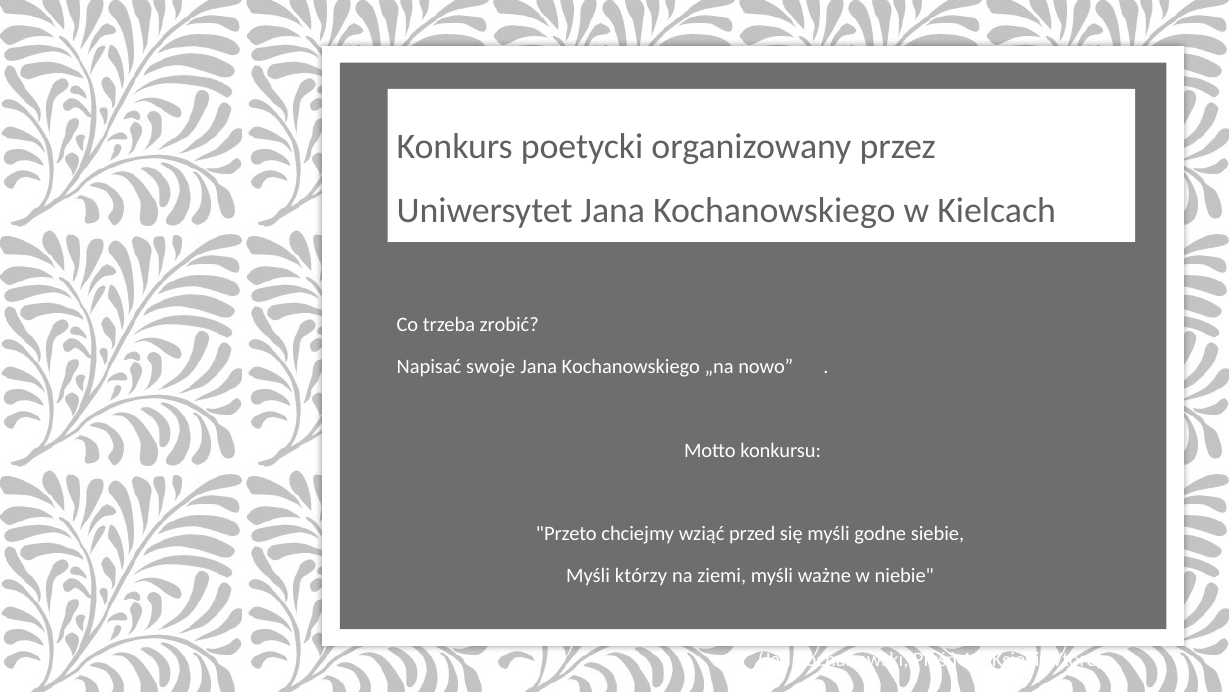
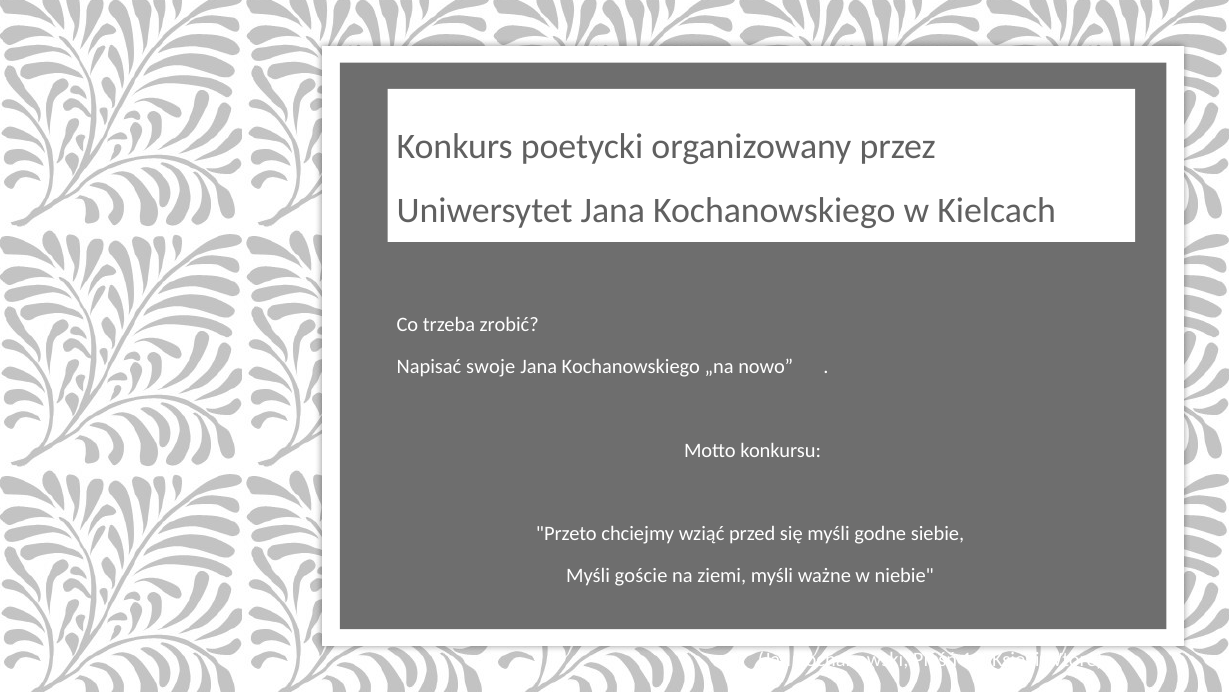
którzy: którzy -> goście (641, 575)
